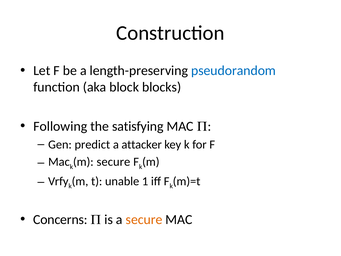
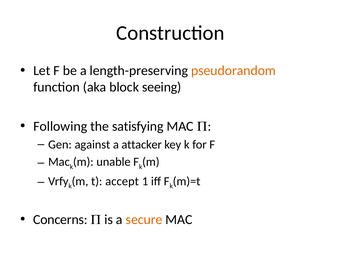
pseudorandom colour: blue -> orange (234, 71)
blocks: blocks -> seeing (162, 87)
predict: predict -> against (92, 144)
secure: secure -> unable (113, 162)
unable: unable -> accept (122, 181)
